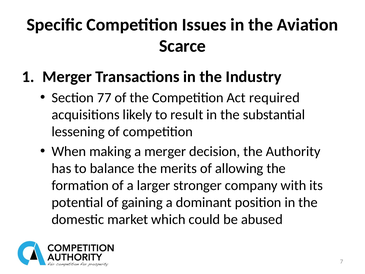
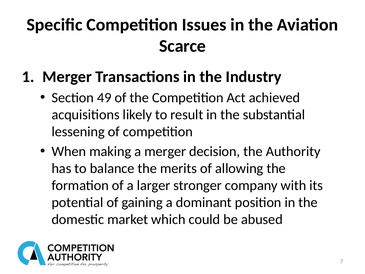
77: 77 -> 49 (104, 98)
required: required -> achieved (275, 98)
